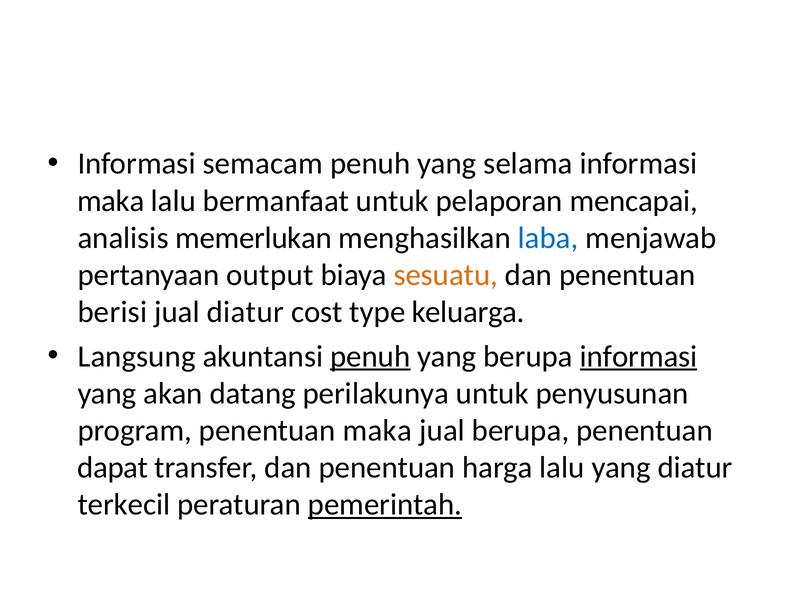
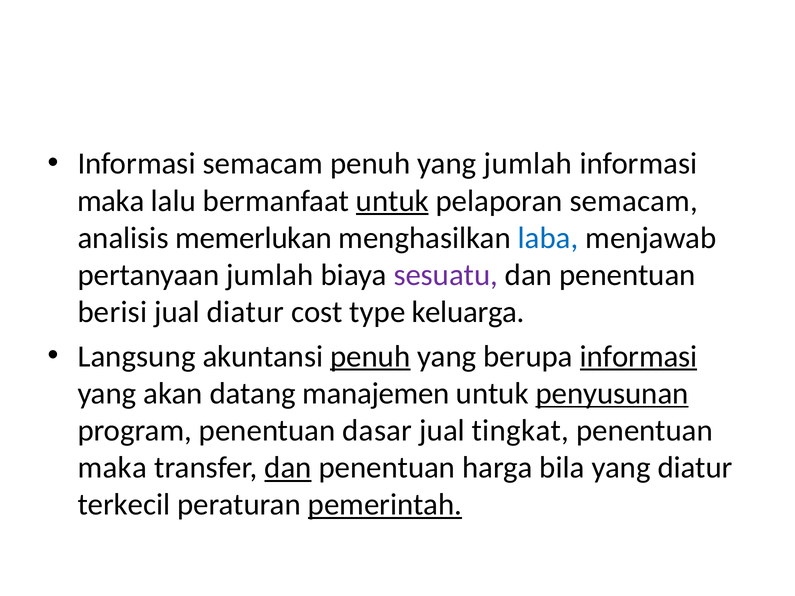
yang selama: selama -> jumlah (528, 164)
untuk underline: none -> present (392, 201)
pelaporan mencapai: mencapai -> semacam (634, 201)
pertanyaan output: output -> jumlah (270, 275)
sesuatu colour: orange -> purple (446, 275)
perilakunya: perilakunya -> manajemen (376, 394)
penyusunan underline: none -> present (612, 394)
penentuan maka: maka -> dasar (377, 431)
jual berupa: berupa -> tingkat (520, 431)
dapat: dapat -> maka (112, 468)
dan underline: none -> present (288, 468)
harga lalu: lalu -> bila (562, 468)
